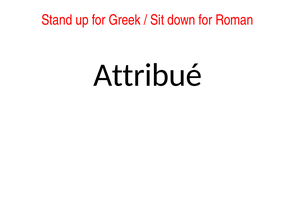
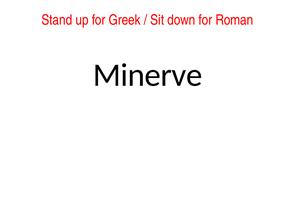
Attribué: Attribué -> Minerve (148, 75)
